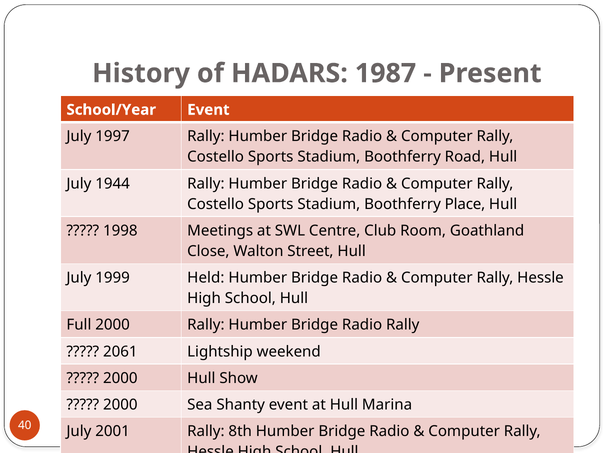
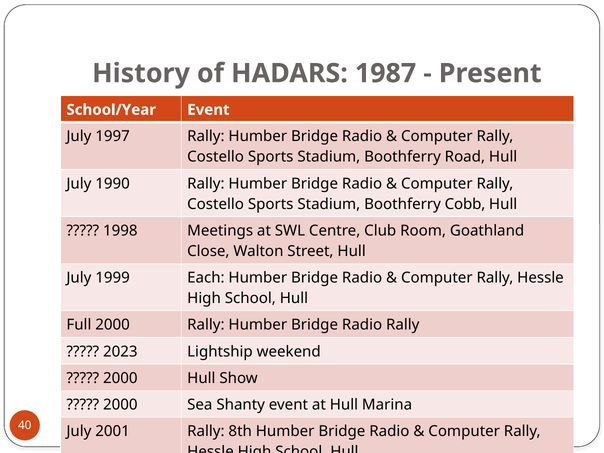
1944: 1944 -> 1990 (113, 184)
Place: Place -> Cobb (465, 204)
Held: Held -> Each (206, 278)
2061: 2061 -> 2023 (120, 352)
